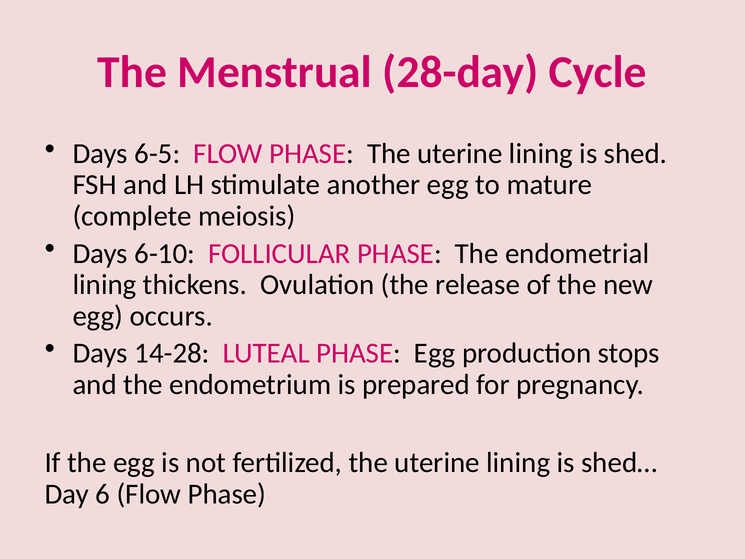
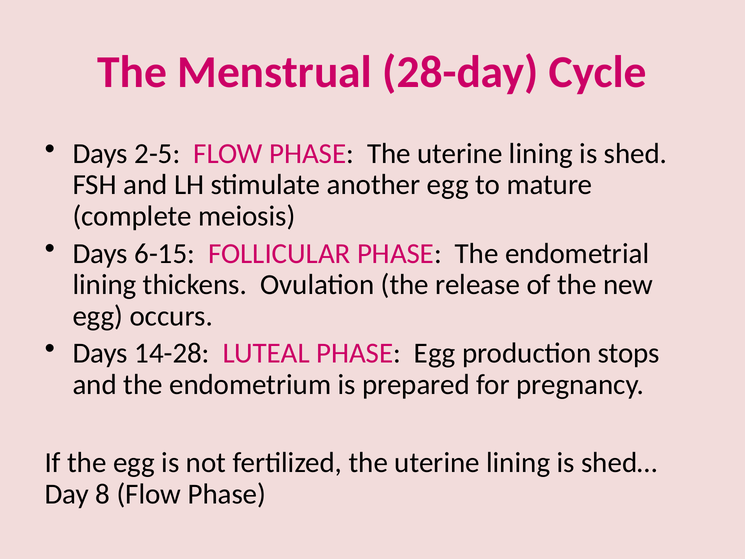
6-5: 6-5 -> 2-5 (157, 154)
6-10: 6-10 -> 6-15 (165, 253)
6: 6 -> 8 (103, 494)
